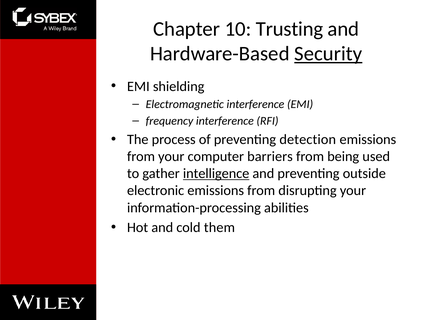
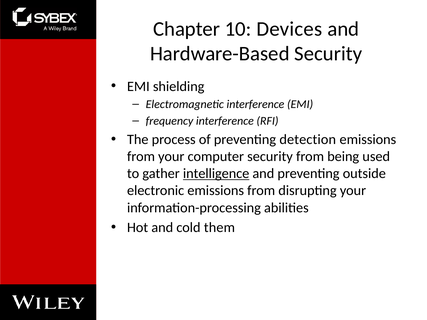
Trusting: Trusting -> Devices (289, 29)
Security underline: present -> none (328, 54)
computer barriers: barriers -> security (270, 157)
